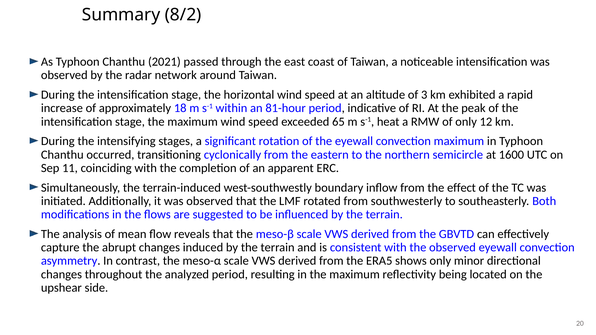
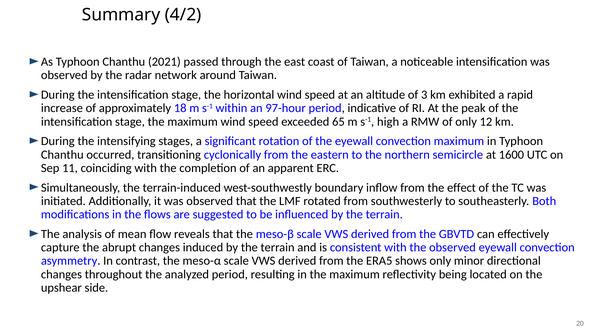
8/2: 8/2 -> 4/2 (183, 15)
81-hour: 81-hour -> 97-hour (286, 108)
heat: heat -> high (388, 122)
